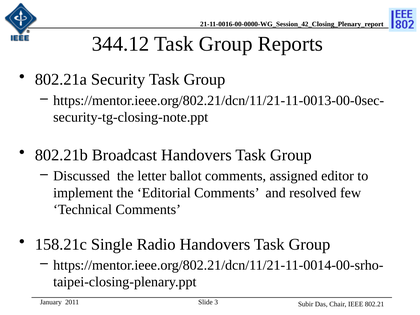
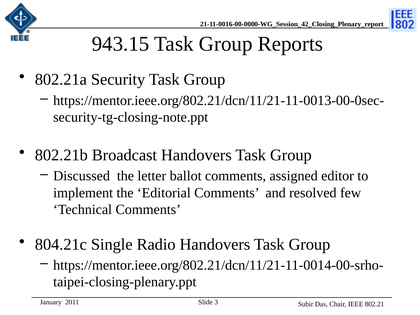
344.12: 344.12 -> 943.15 (121, 44)
158.21c: 158.21c -> 804.21c (61, 244)
